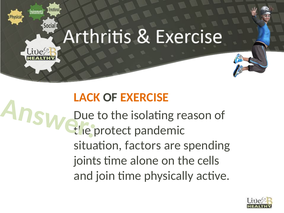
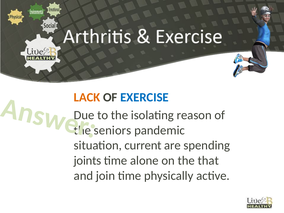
EXERCISE colour: orange -> blue (144, 97)
protect: protect -> seniors (113, 130)
factors: factors -> current (143, 145)
cells: cells -> that (208, 161)
